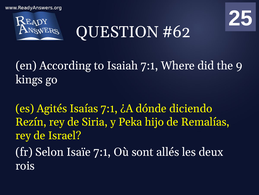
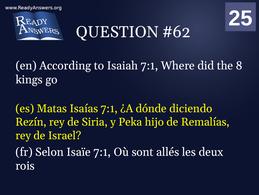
9: 9 -> 8 (239, 66)
Agités: Agités -> Matas (52, 108)
